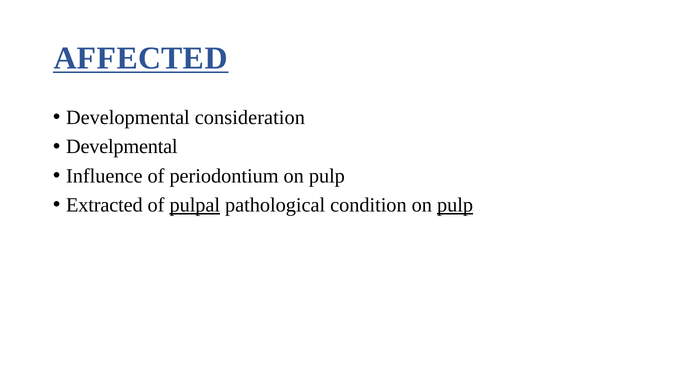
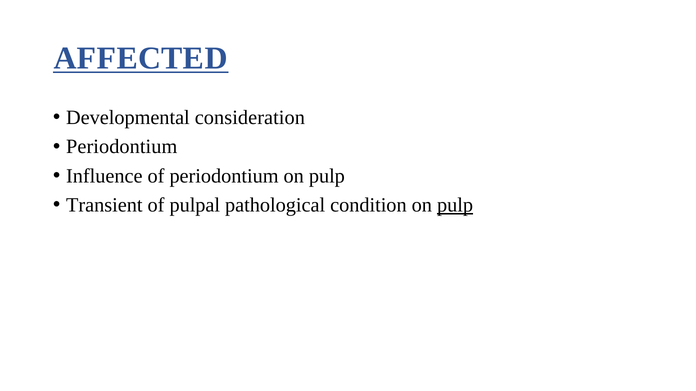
Develpmental: Develpmental -> Periodontium (122, 147)
Extracted: Extracted -> Transient (104, 205)
pulpal underline: present -> none (195, 205)
